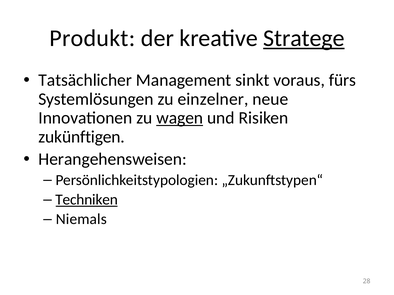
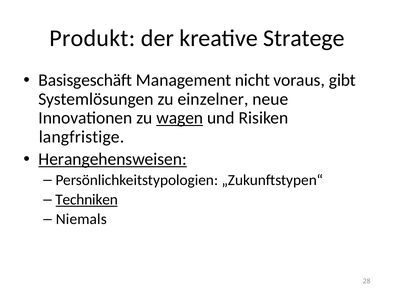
Stratege underline: present -> none (304, 38)
Tatsächlicher: Tatsächlicher -> Basisgeschäft (85, 80)
sinkt: sinkt -> nicht (252, 80)
fürs: fürs -> gibt (342, 80)
zukünftigen: zukünftigen -> langfristige (81, 137)
Herangehensweisen underline: none -> present (113, 159)
